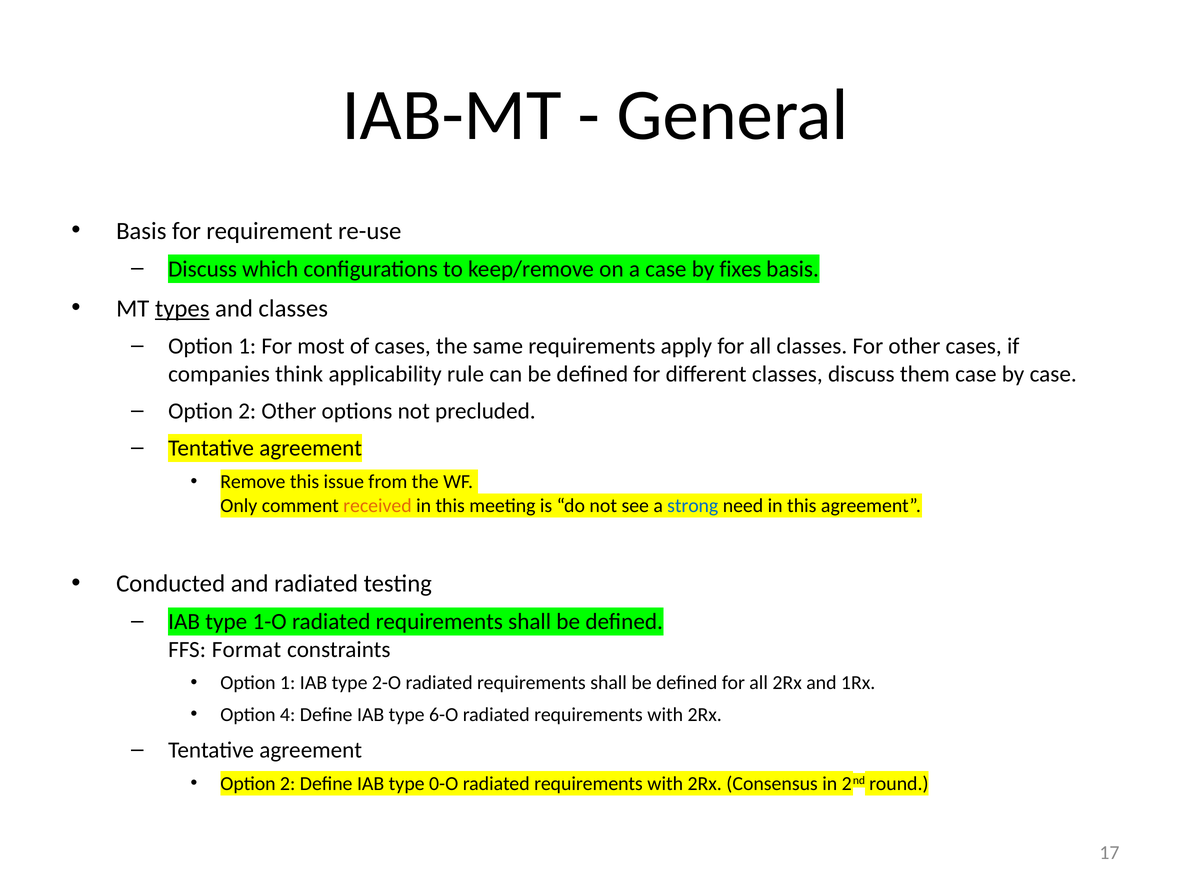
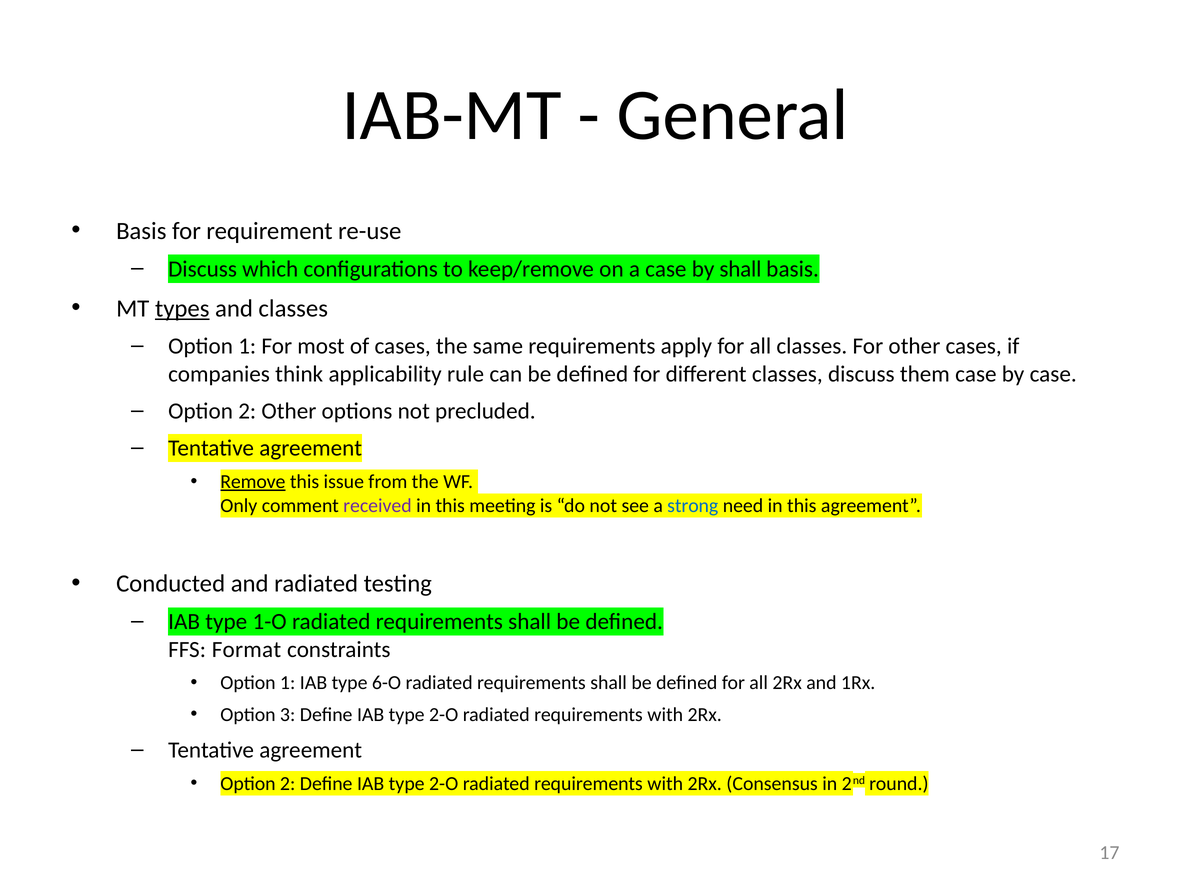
by fixes: fixes -> shall (740, 269)
Remove underline: none -> present (253, 482)
received colour: orange -> purple (377, 506)
2-O: 2-O -> 6-O (387, 683)
4: 4 -> 3 (288, 715)
6-O: 6-O -> 2-O (444, 715)
0-O: 0-O -> 2-O (444, 784)
